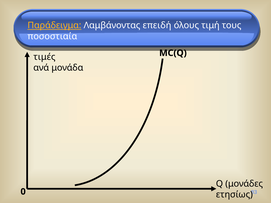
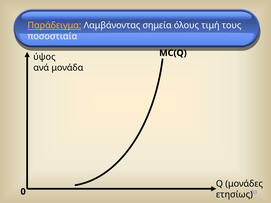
επειδή: επειδή -> σημεία (157, 25)
τιμές: τιμές -> ύψος (44, 57)
